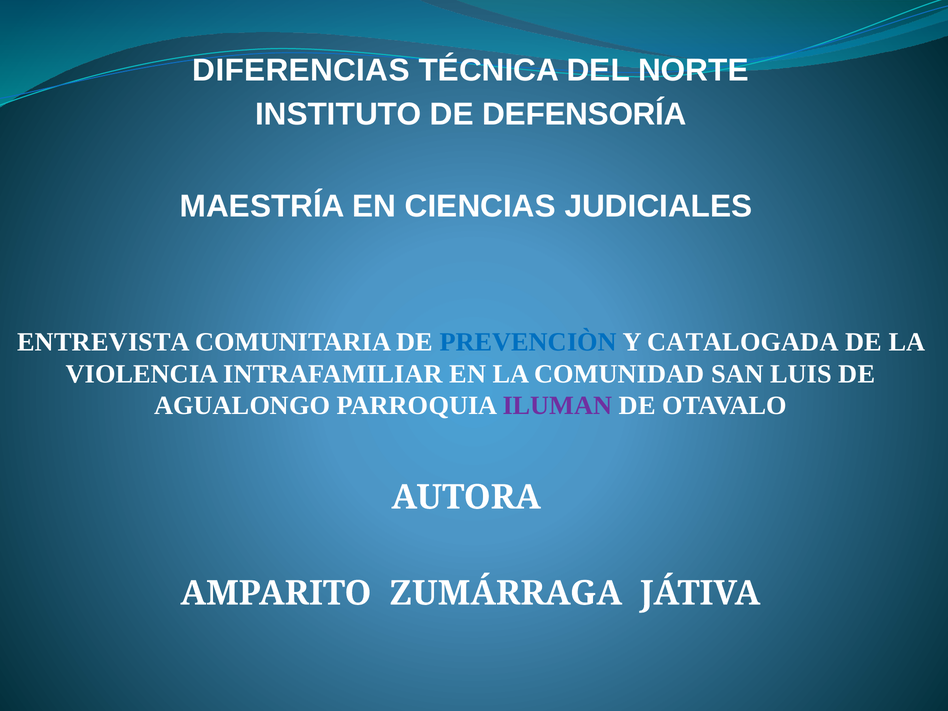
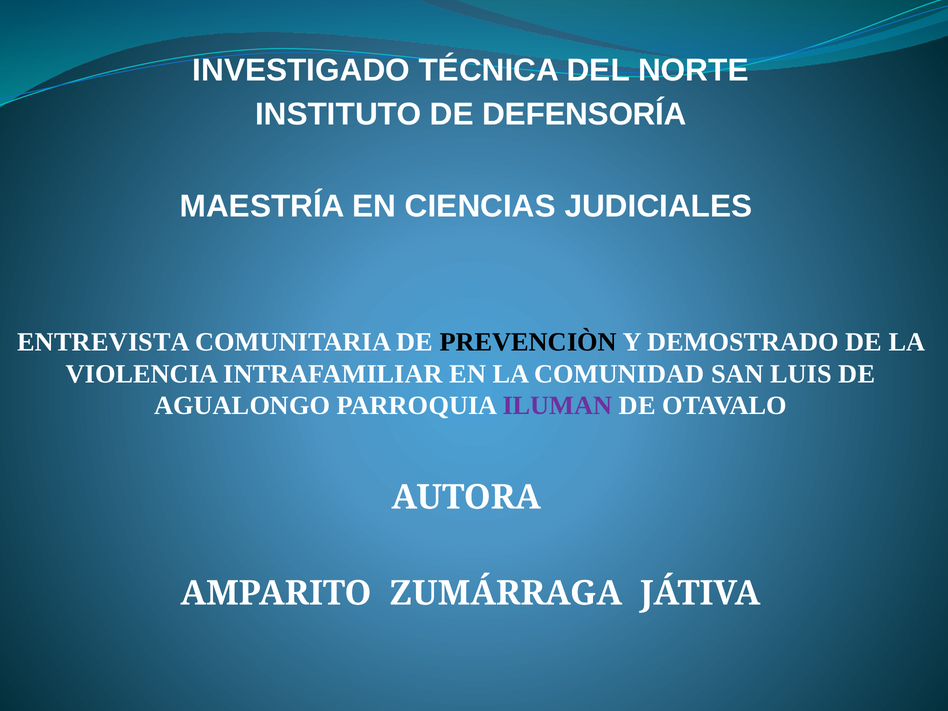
DIFERENCIAS: DIFERENCIAS -> INVESTIGADO (301, 70)
PREVENCIÒN colour: blue -> black (528, 342)
CATALOGADA: CATALOGADA -> DEMOSTRADO (743, 342)
